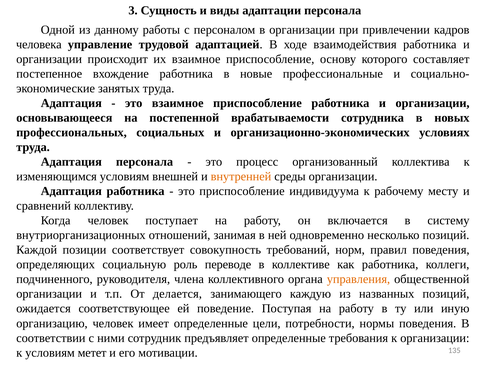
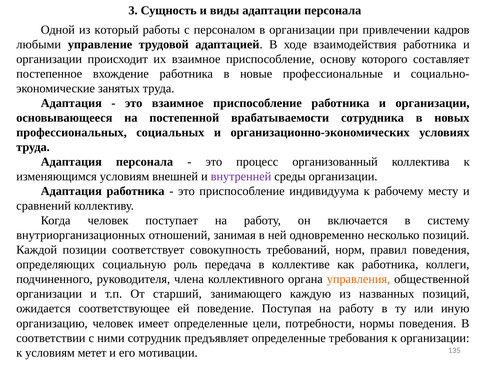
данному: данному -> который (117, 30)
человека: человека -> любыми (39, 44)
внутренней colour: orange -> purple (241, 177)
переводе: переводе -> передача (228, 265)
делается: делается -> старший (177, 294)
